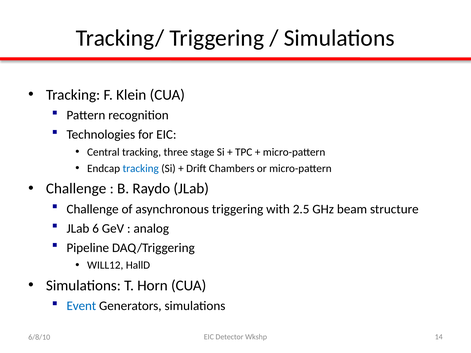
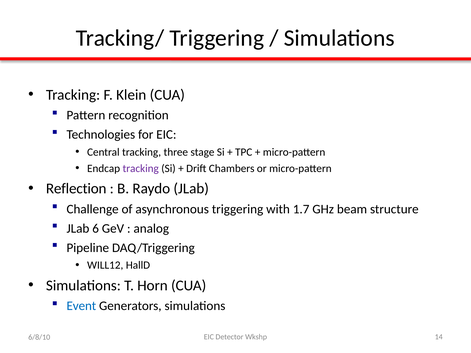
tracking colour: blue -> purple (141, 169)
Challenge: Challenge -> Reflection (76, 189)
2.5: 2.5 -> 1.7 (301, 209)
